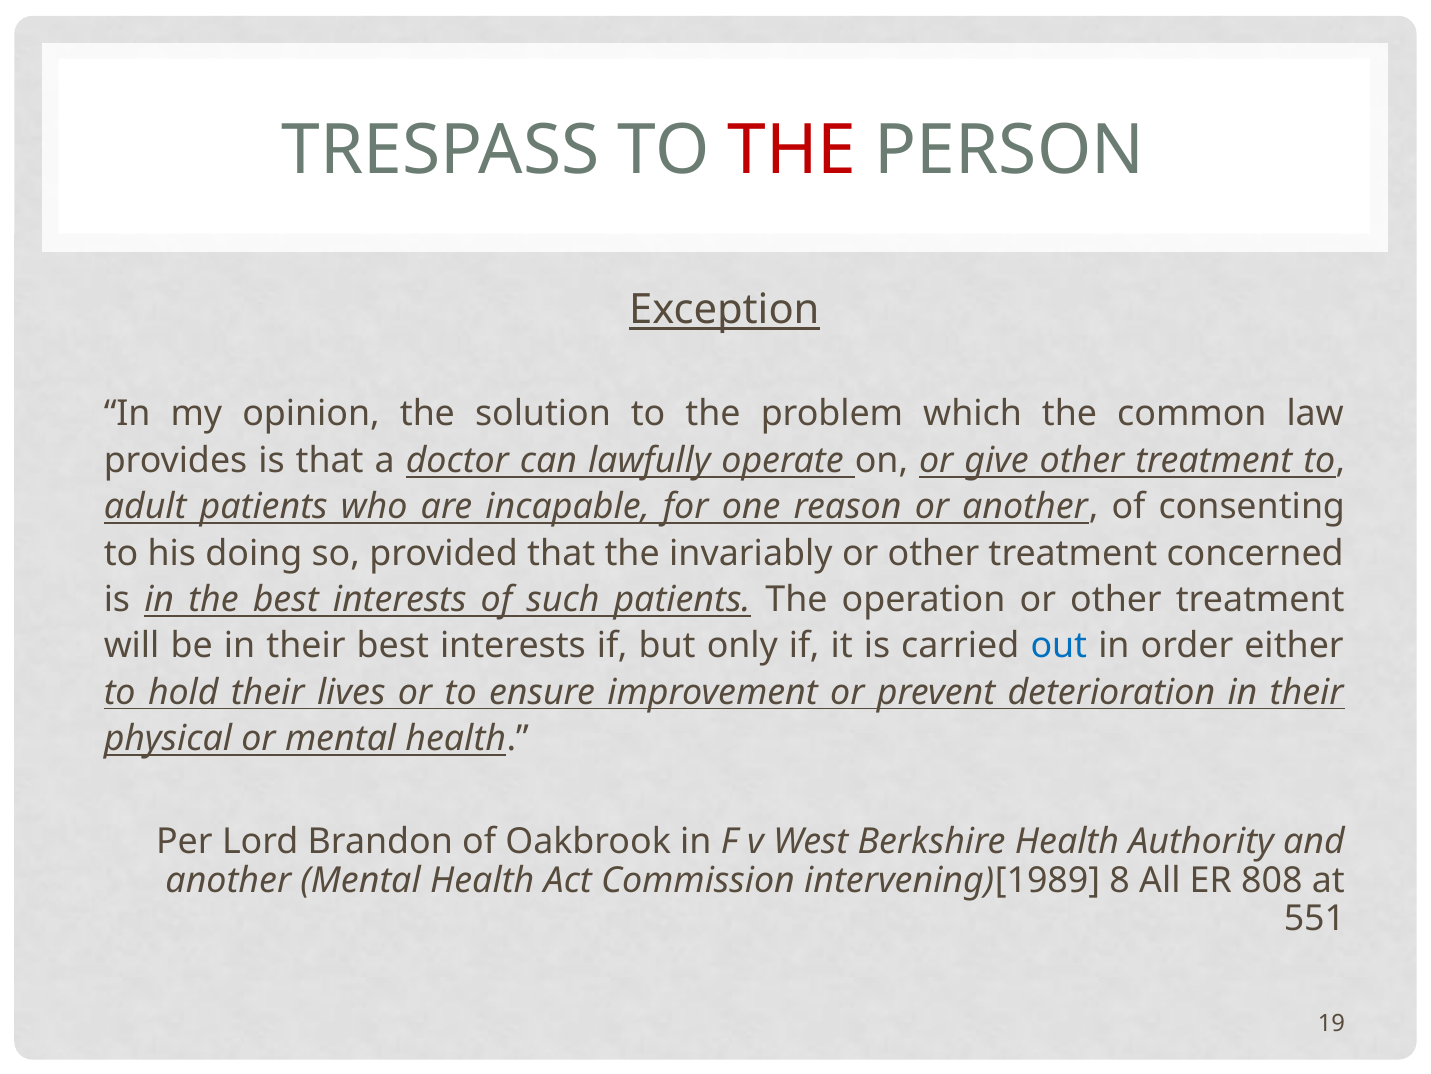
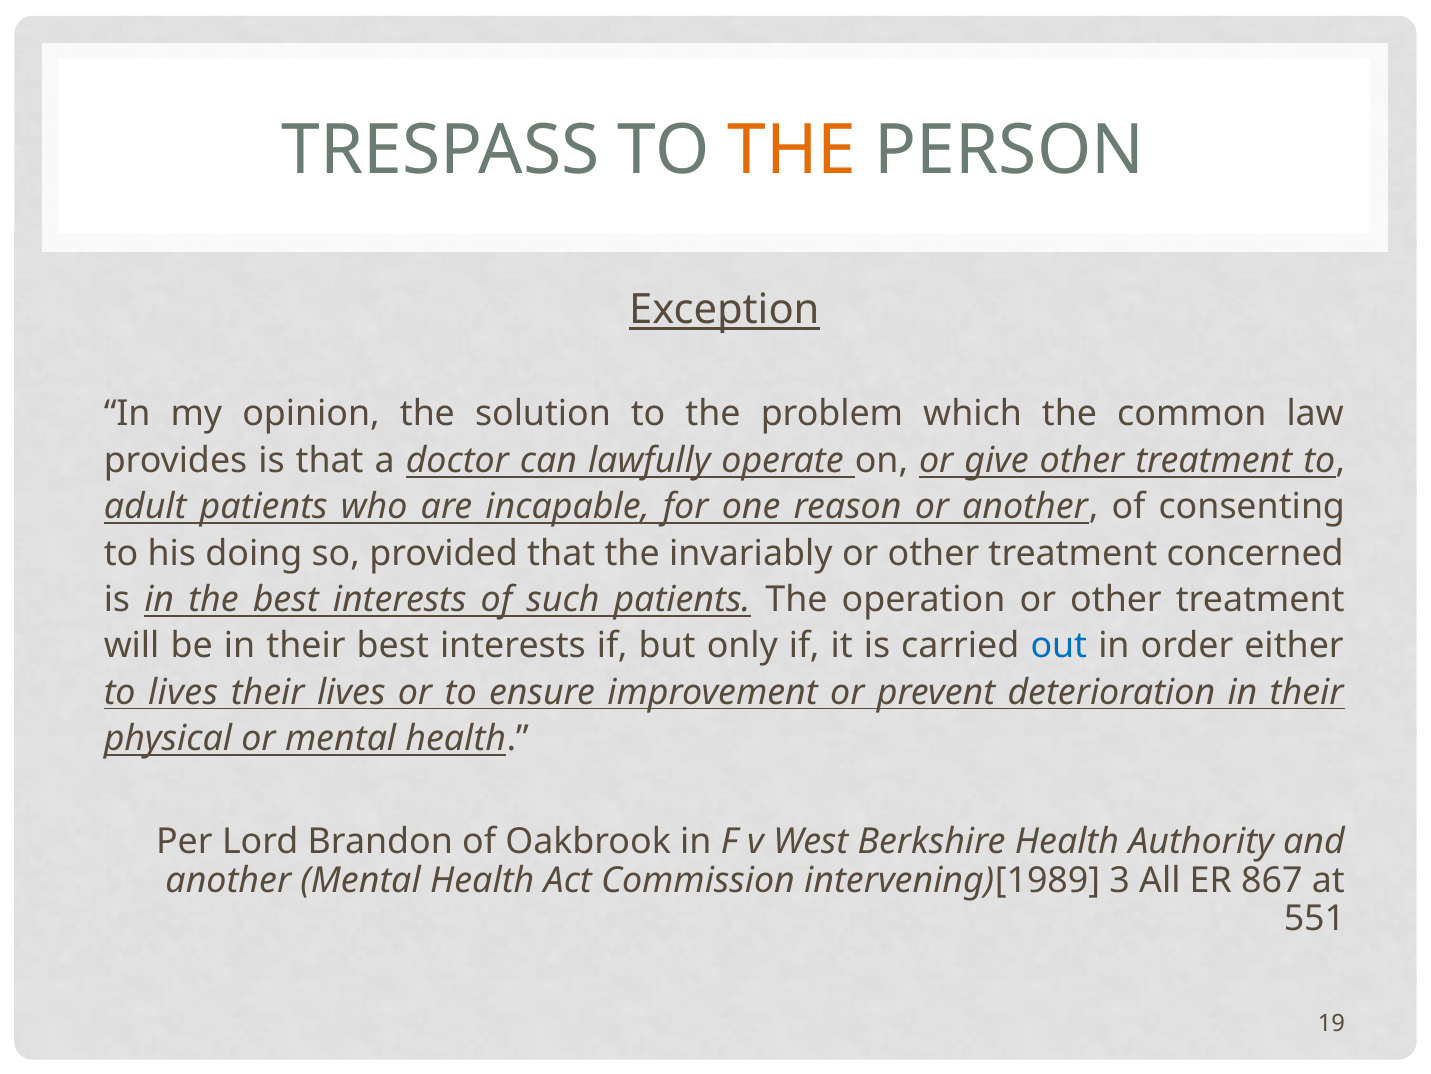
THE colour: red -> orange (792, 150)
to hold: hold -> lives (183, 692)
8: 8 -> 3 (1120, 880)
808: 808 -> 867 (1272, 880)
